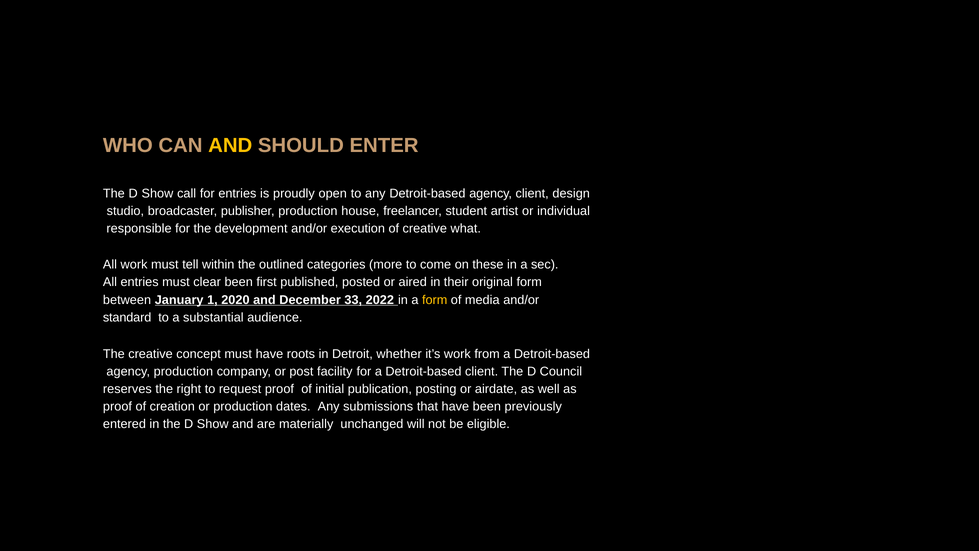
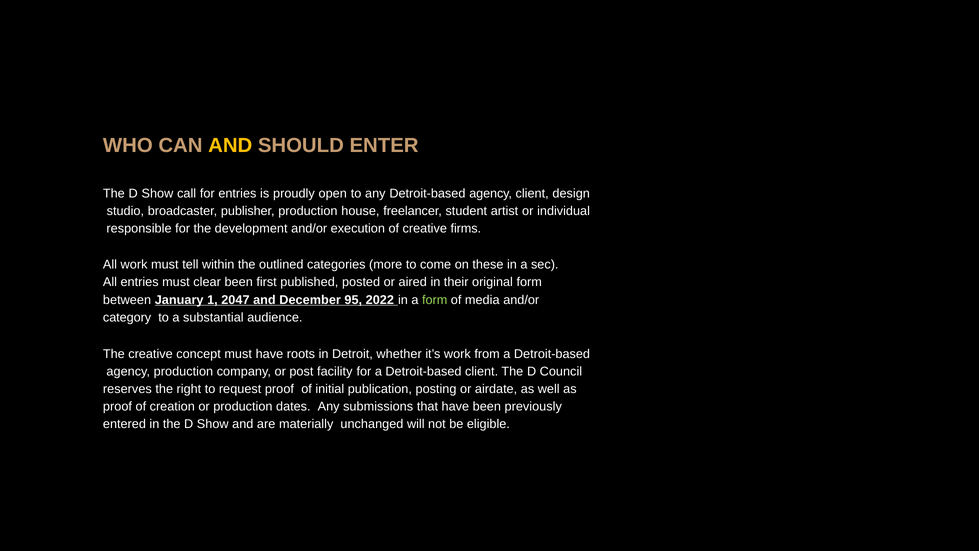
what: what -> firms (466, 229)
2020: 2020 -> 2047 (235, 300)
33: 33 -> 95 (353, 300)
form colour: yellow -> light green (435, 300)
standard: standard -> category (127, 317)
